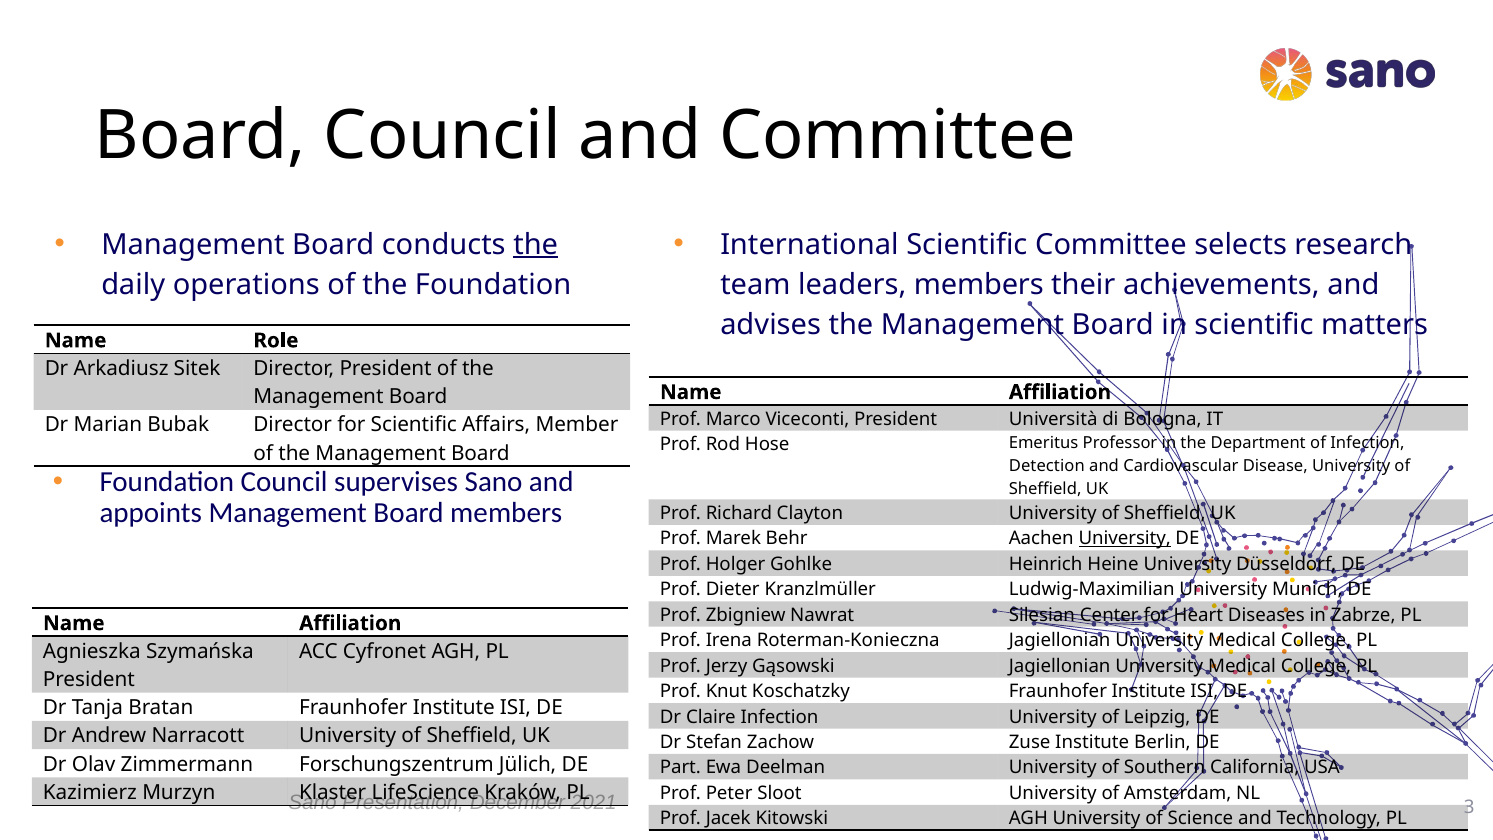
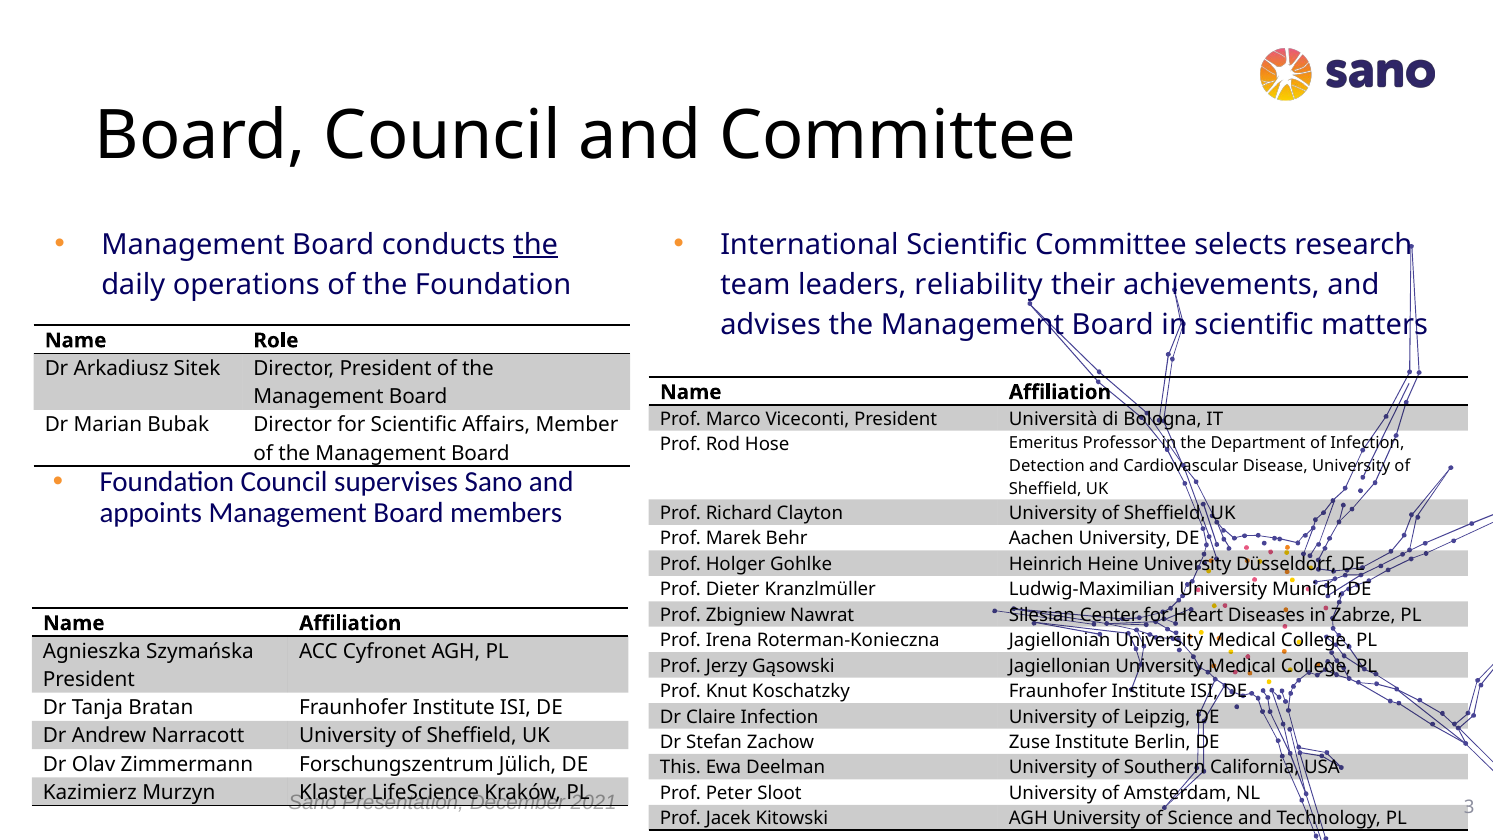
leaders members: members -> reliability (979, 285)
University underline: present -> none (1125, 539)
Part: Part -> This (680, 768)
